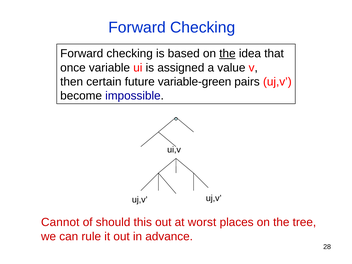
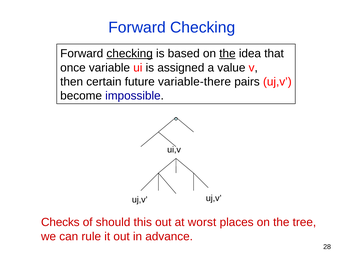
checking underline: none -> present (130, 54)
variable-green: variable-green -> variable-there (194, 82)
Cannot: Cannot -> Checks (60, 222)
